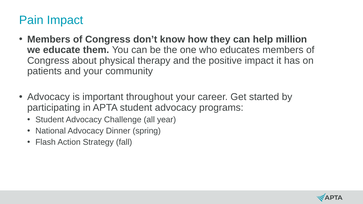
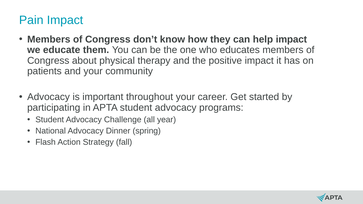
help million: million -> impact (291, 39)
